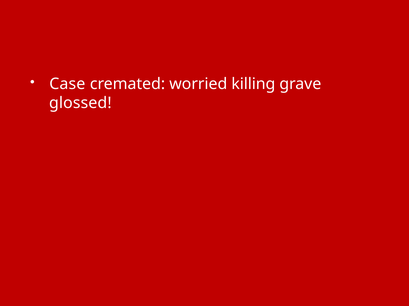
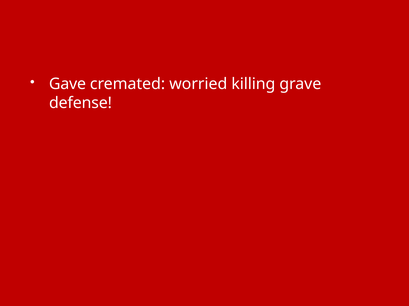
Case: Case -> Gave (67, 84)
glossed: glossed -> defense (80, 103)
